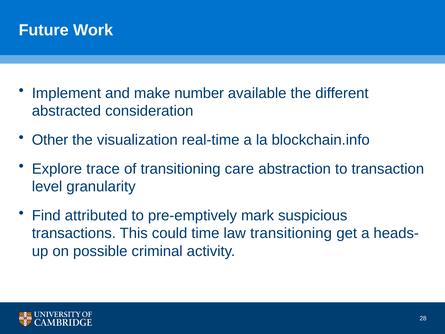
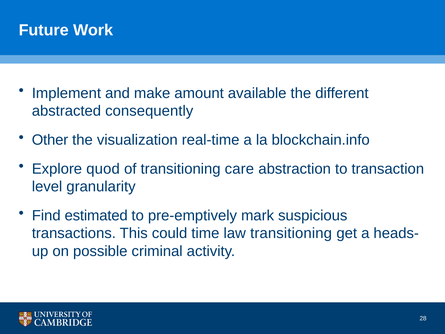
number: number -> amount (199, 93)
consideration: consideration -> consequently (149, 111)
trace: trace -> quod (103, 169)
attributed: attributed -> estimated (96, 215)
